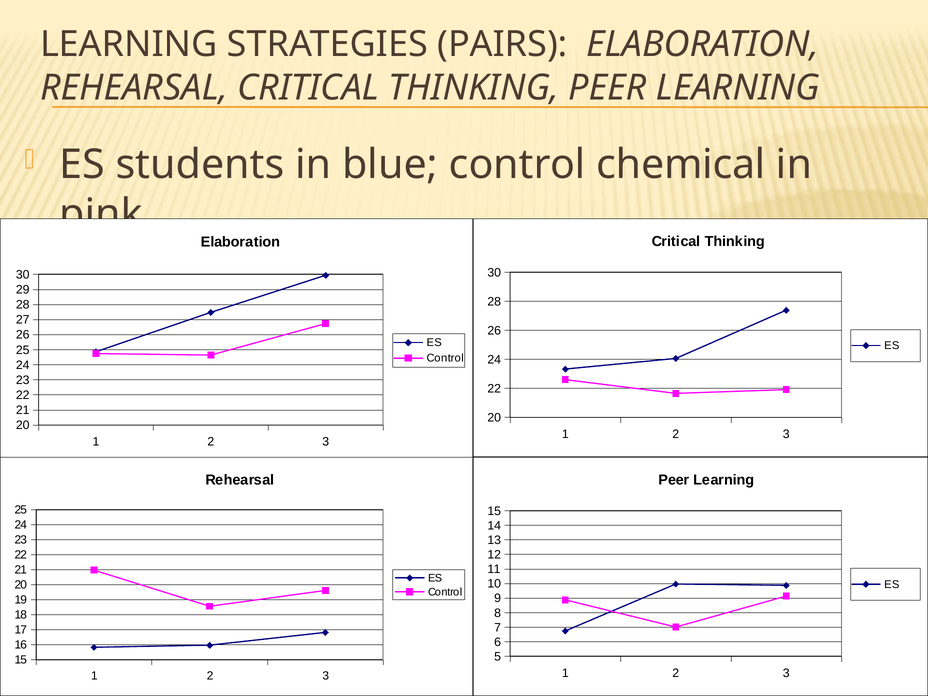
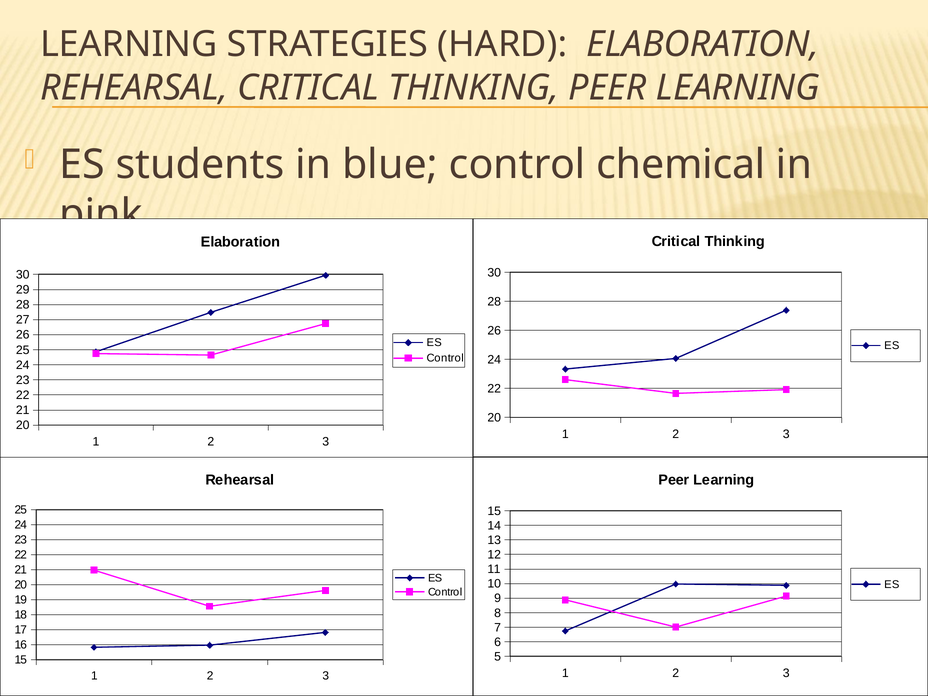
PAIRS: PAIRS -> HARD (502, 44)
